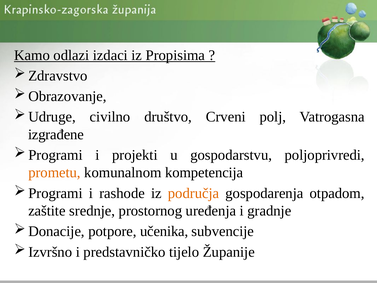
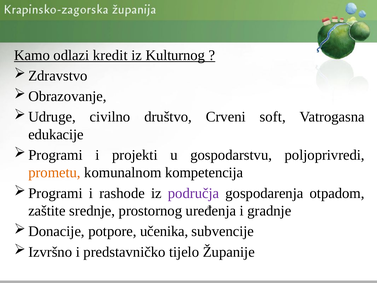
izdaci: izdaci -> kredit (110, 55)
Propisima: Propisima -> Kulturnog (175, 55)
polj: polj -> soft (273, 117)
izgrađene: izgrađene -> edukacije (56, 134)
područja colour: orange -> purple (194, 193)
